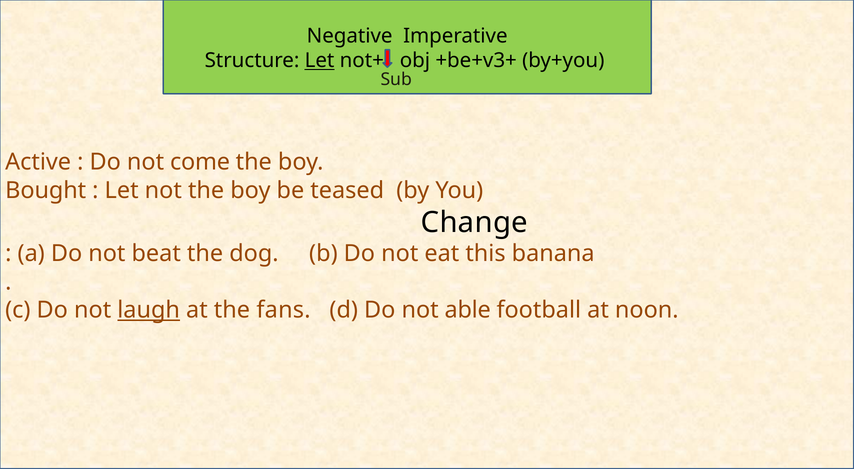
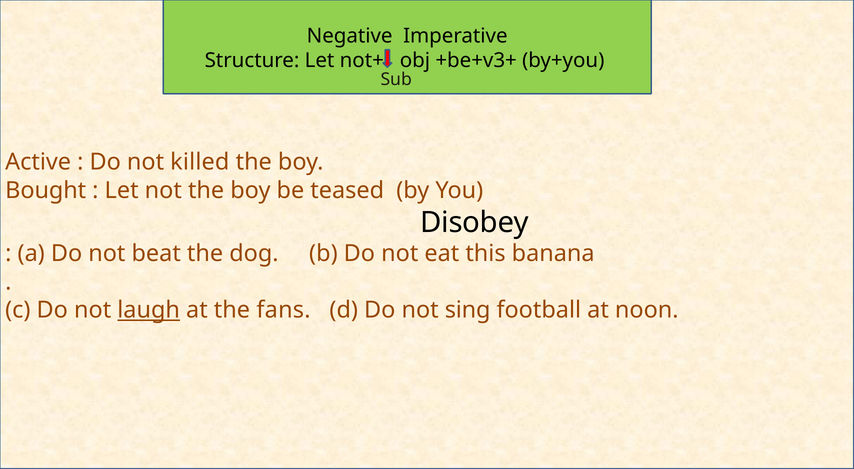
Let underline: present -> none (320, 61)
come: come -> killed (200, 162)
Change: Change -> Disobey (475, 222)
able: able -> sing (468, 310)
